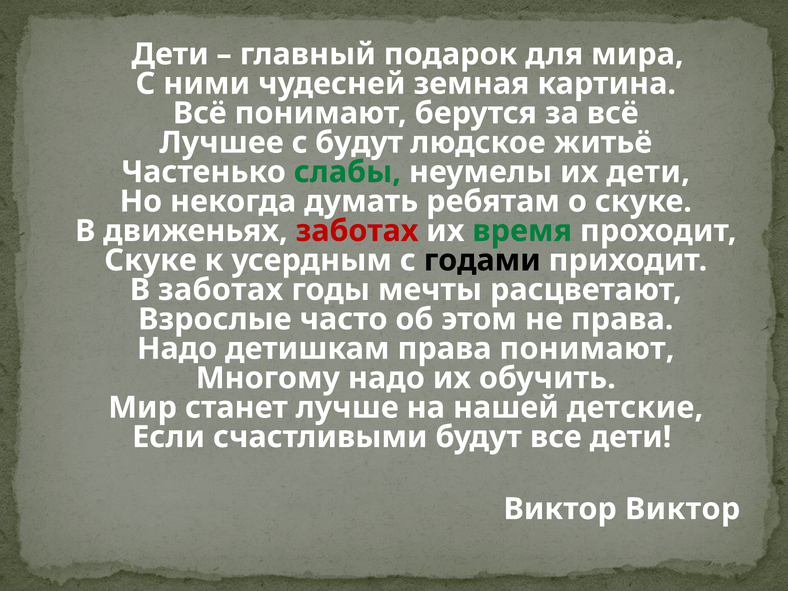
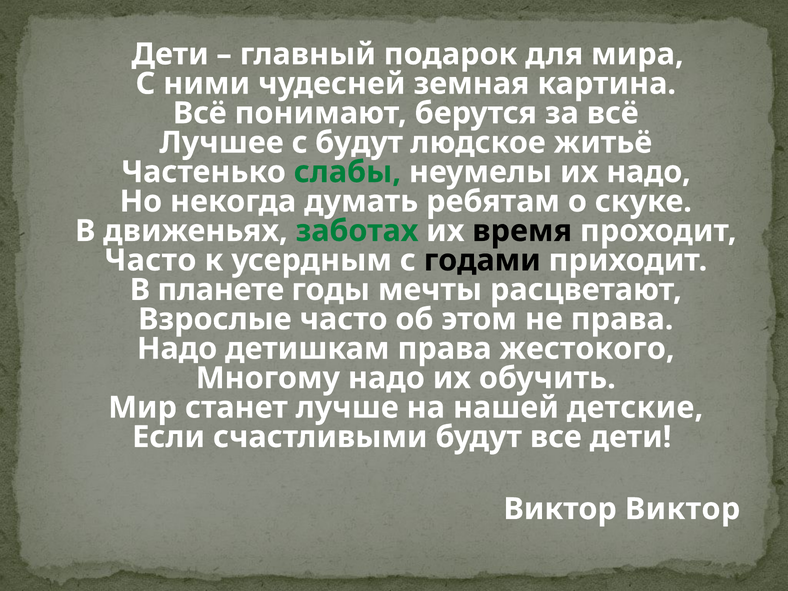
их дети: дети -> надо (648, 172)
заботах colour: red -> green (357, 231)
время colour: green -> black (522, 231)
Скуке: Скуке -> Часто (150, 260)
В заботах: заботах -> планете (221, 290)
права понимают: понимают -> жестокого (587, 349)
